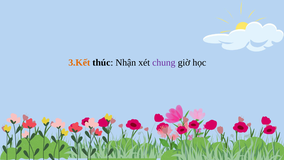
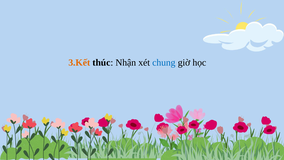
chung colour: purple -> blue (164, 62)
